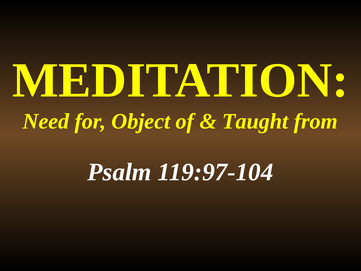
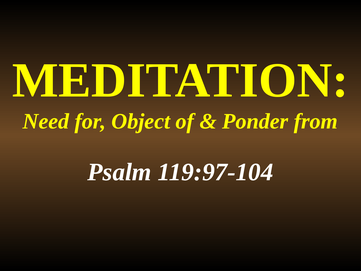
Taught: Taught -> Ponder (255, 121)
